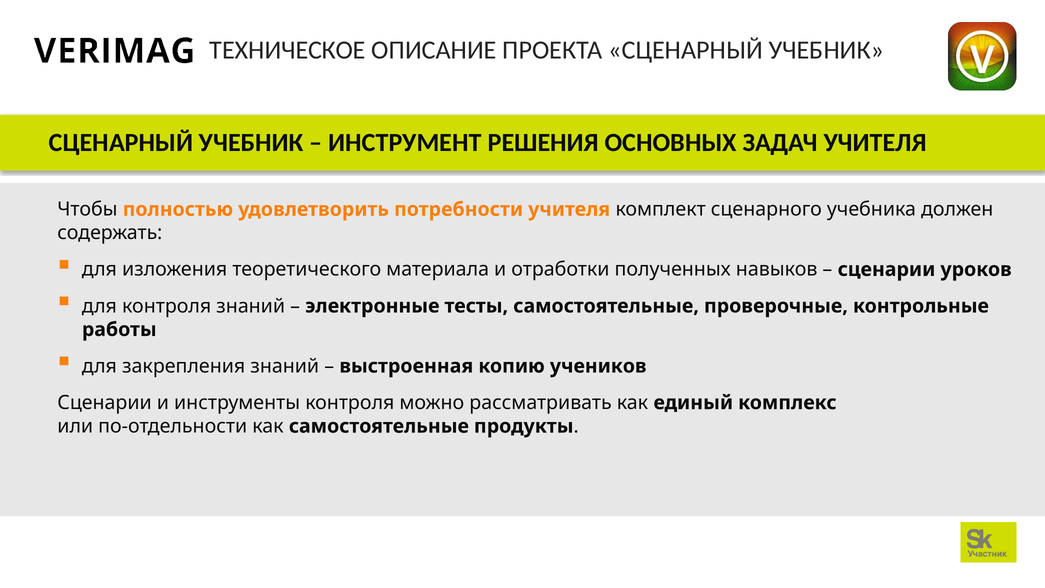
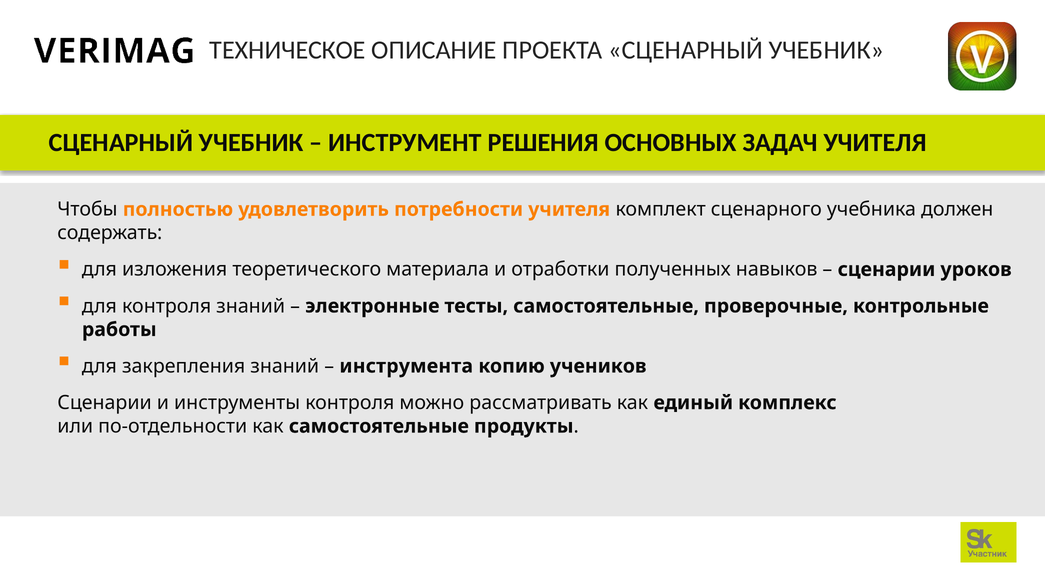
выстроенная: выстроенная -> инструмента (406, 366)
